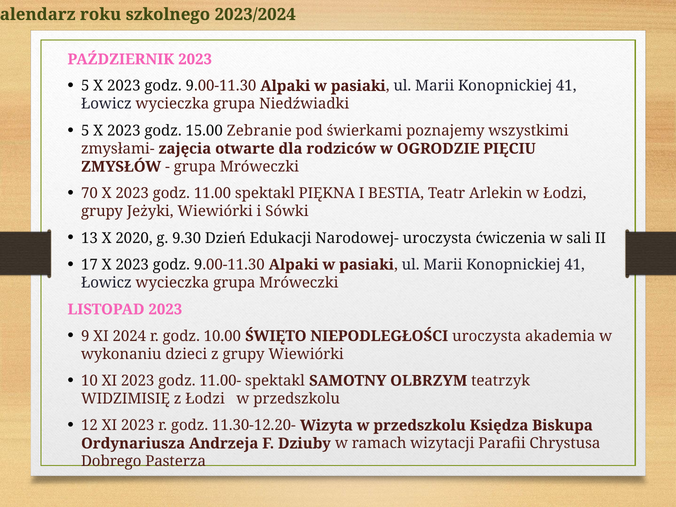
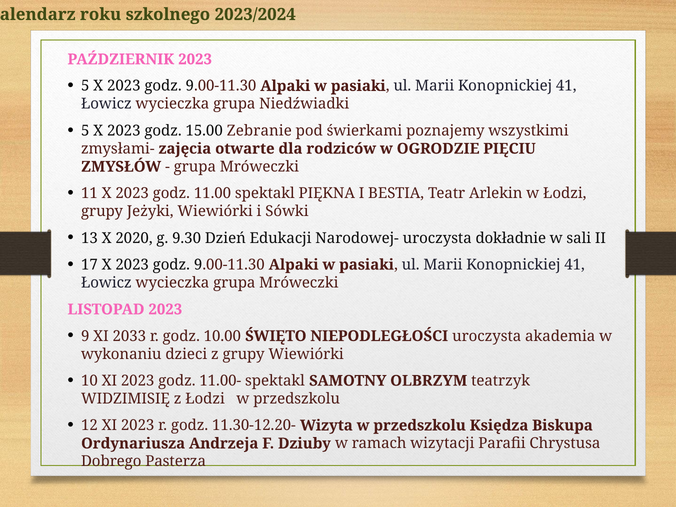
70: 70 -> 11 (89, 193)
ćwiczenia: ćwiczenia -> dokładnie (511, 238)
2024: 2024 -> 2033 (129, 336)
